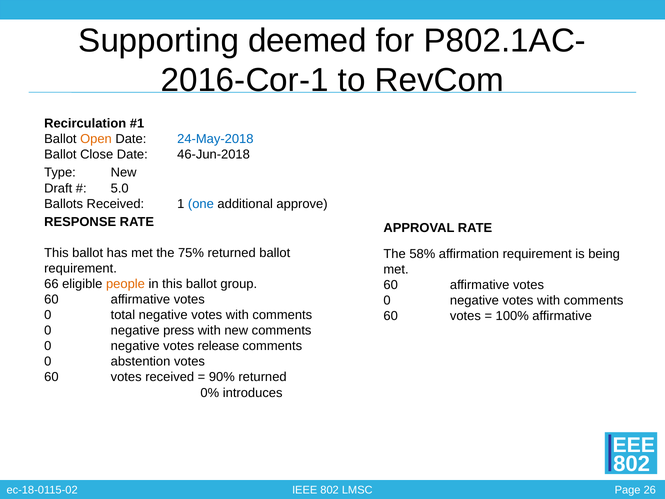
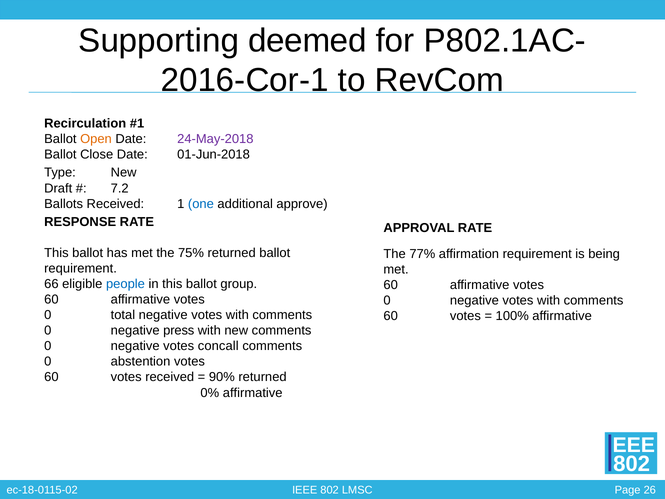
24-May-2018 colour: blue -> purple (215, 139)
46-Jun-2018: 46-Jun-2018 -> 01-Jun-2018 (214, 154)
5.0: 5.0 -> 7.2 (120, 188)
58%: 58% -> 77% (422, 254)
people colour: orange -> blue (125, 284)
release: release -> concall (218, 346)
0% introduces: introduces -> affirmative (253, 393)
